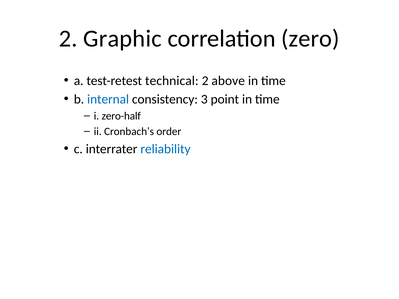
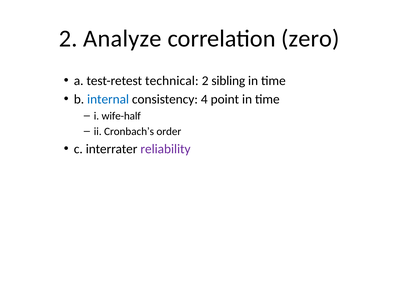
Graphic: Graphic -> Analyze (122, 39)
above: above -> sibling (228, 81)
3: 3 -> 4 (204, 99)
zero-half: zero-half -> wife-half (121, 116)
reliability colour: blue -> purple (165, 149)
